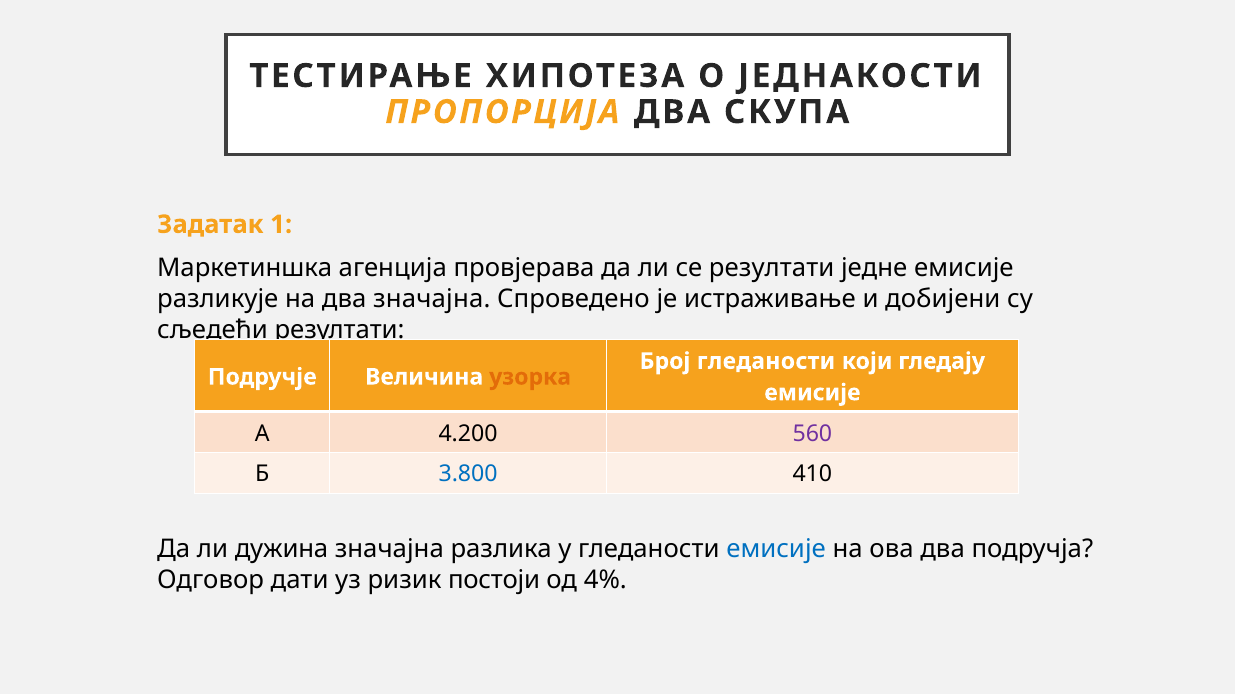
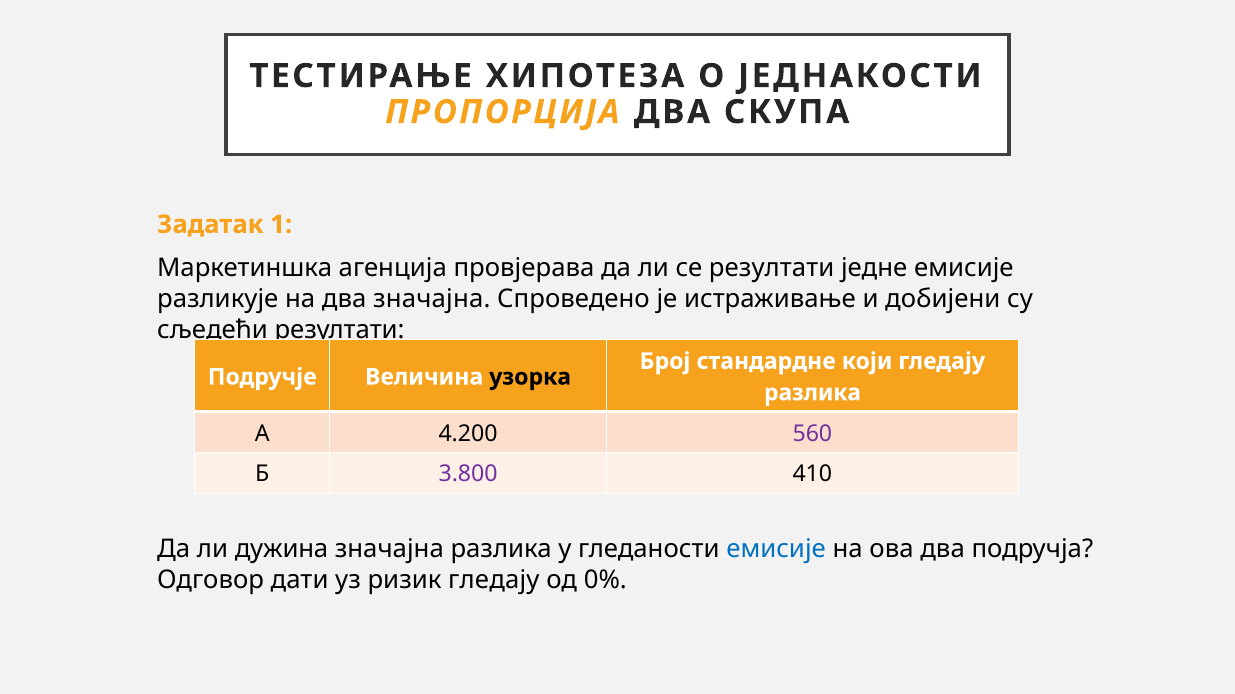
Број гледаности: гледаности -> стандардне (766, 362)
узорка colour: orange -> black (530, 377)
емисије: емисије -> разлика (812, 393)
3.800 colour: blue -> purple (468, 475)
ризик постоји: постоји -> гледају (494, 580)
4%: 4% -> 0% (605, 580)
